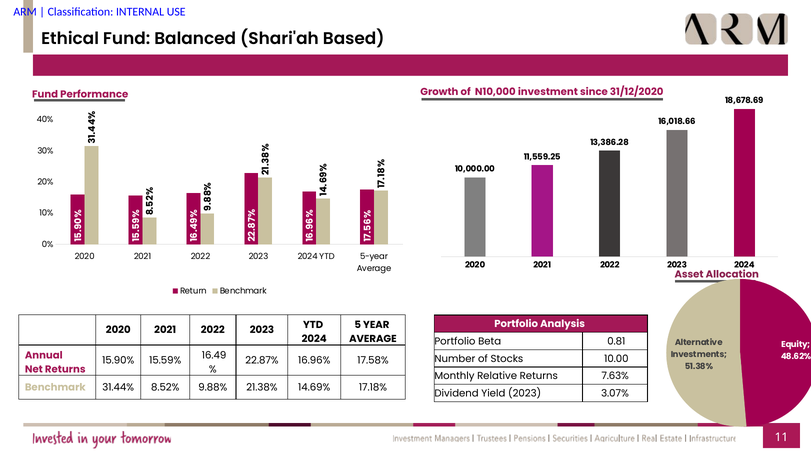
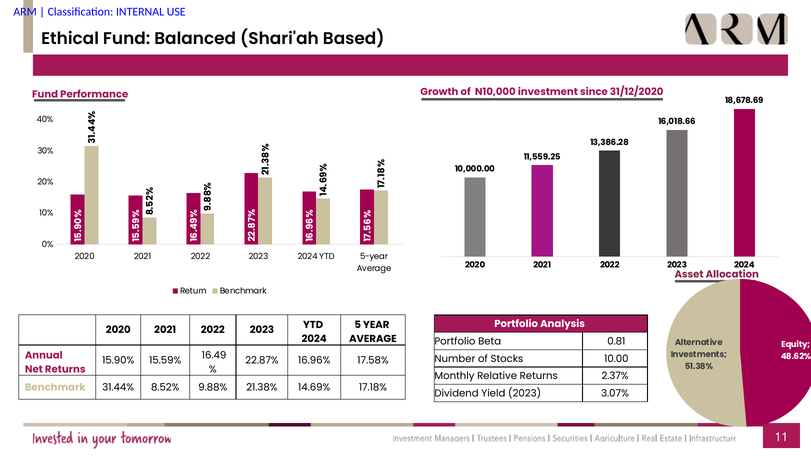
7.63%: 7.63% -> 2.37% (615, 376)
